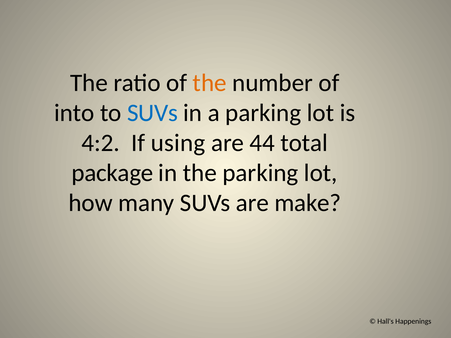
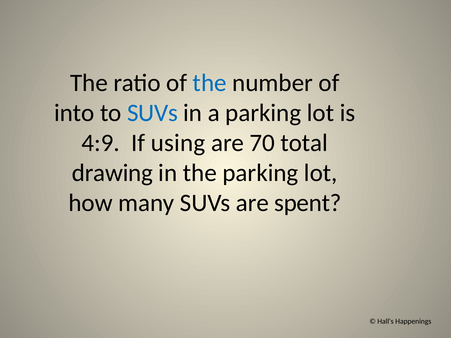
the colour: orange -> blue (210, 83)
4:2: 4:2 -> 4:9 (101, 143)
44: 44 -> 70 (262, 143)
package: package -> drawing (112, 173)
make: make -> spent (308, 203)
